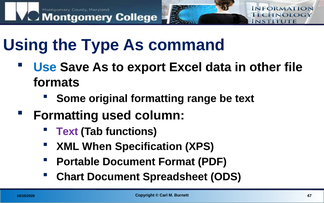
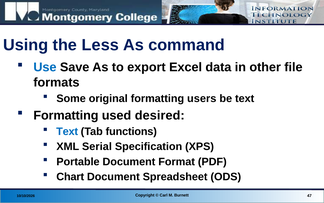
Type: Type -> Less (100, 45)
range: range -> users (202, 98)
column: column -> desired (160, 115)
Text colour: purple -> blue (67, 131)
When: When -> Serial (97, 146)
